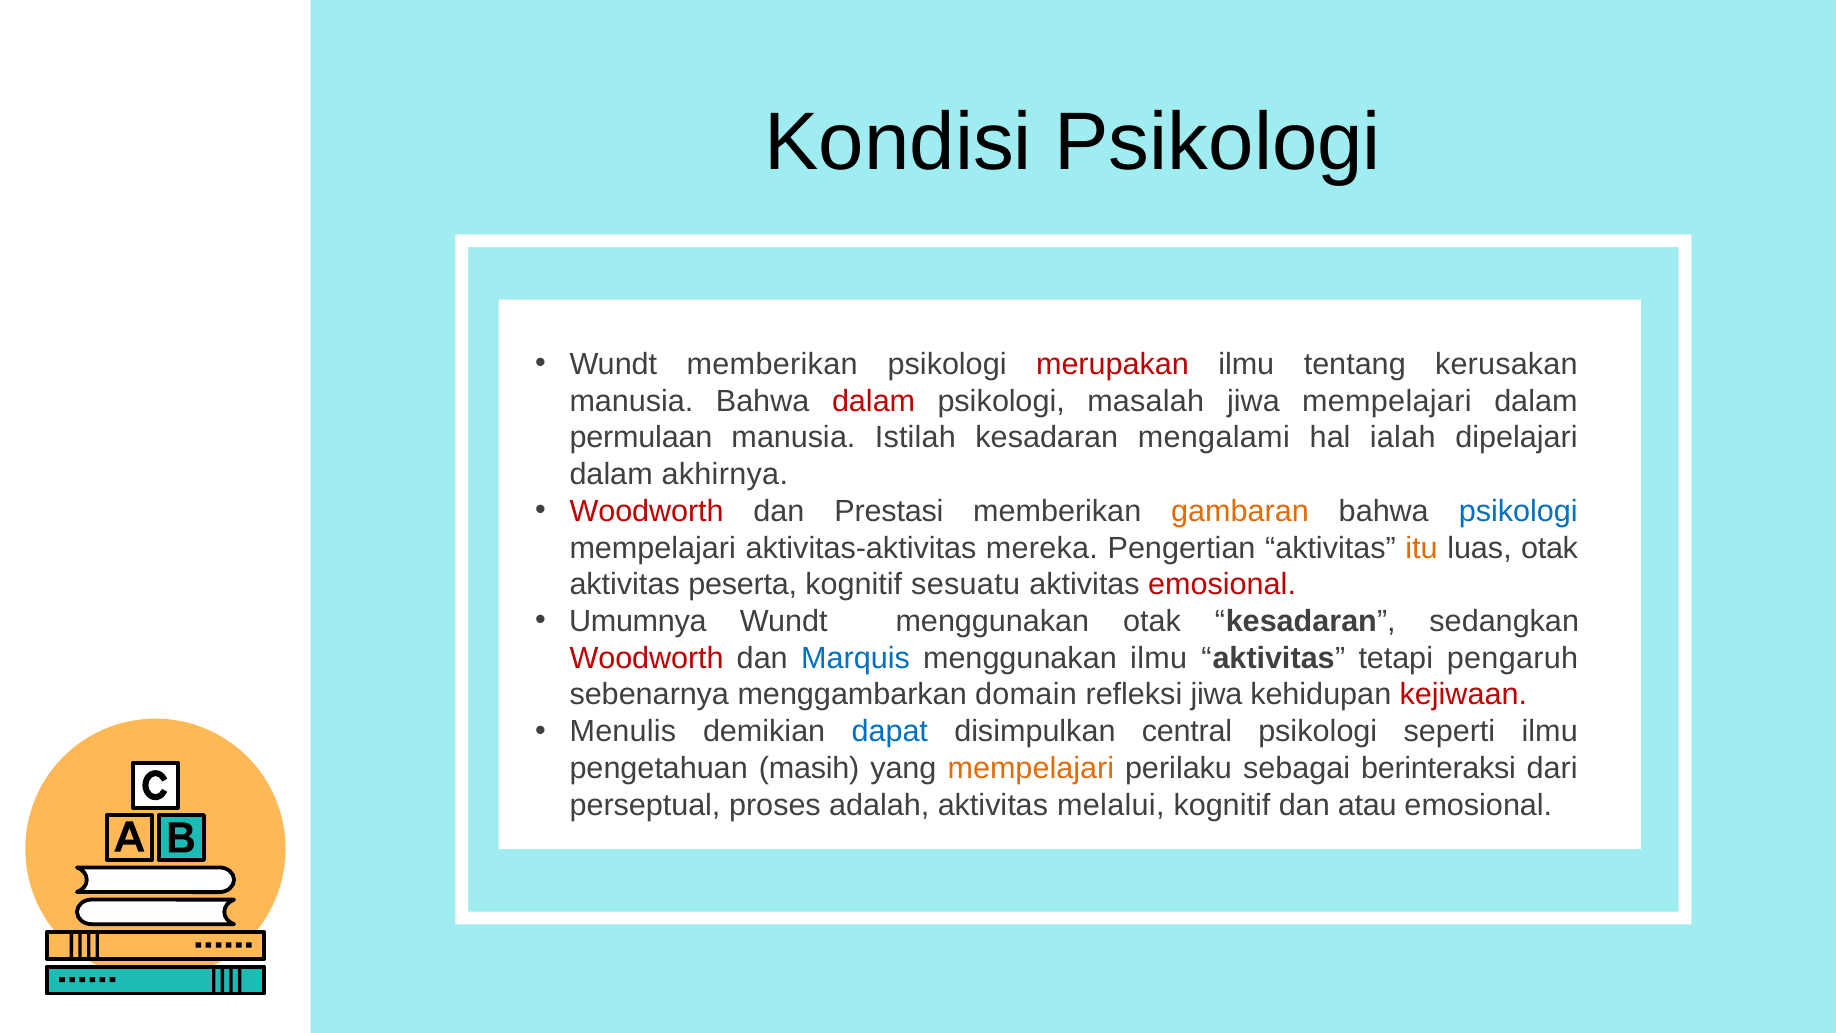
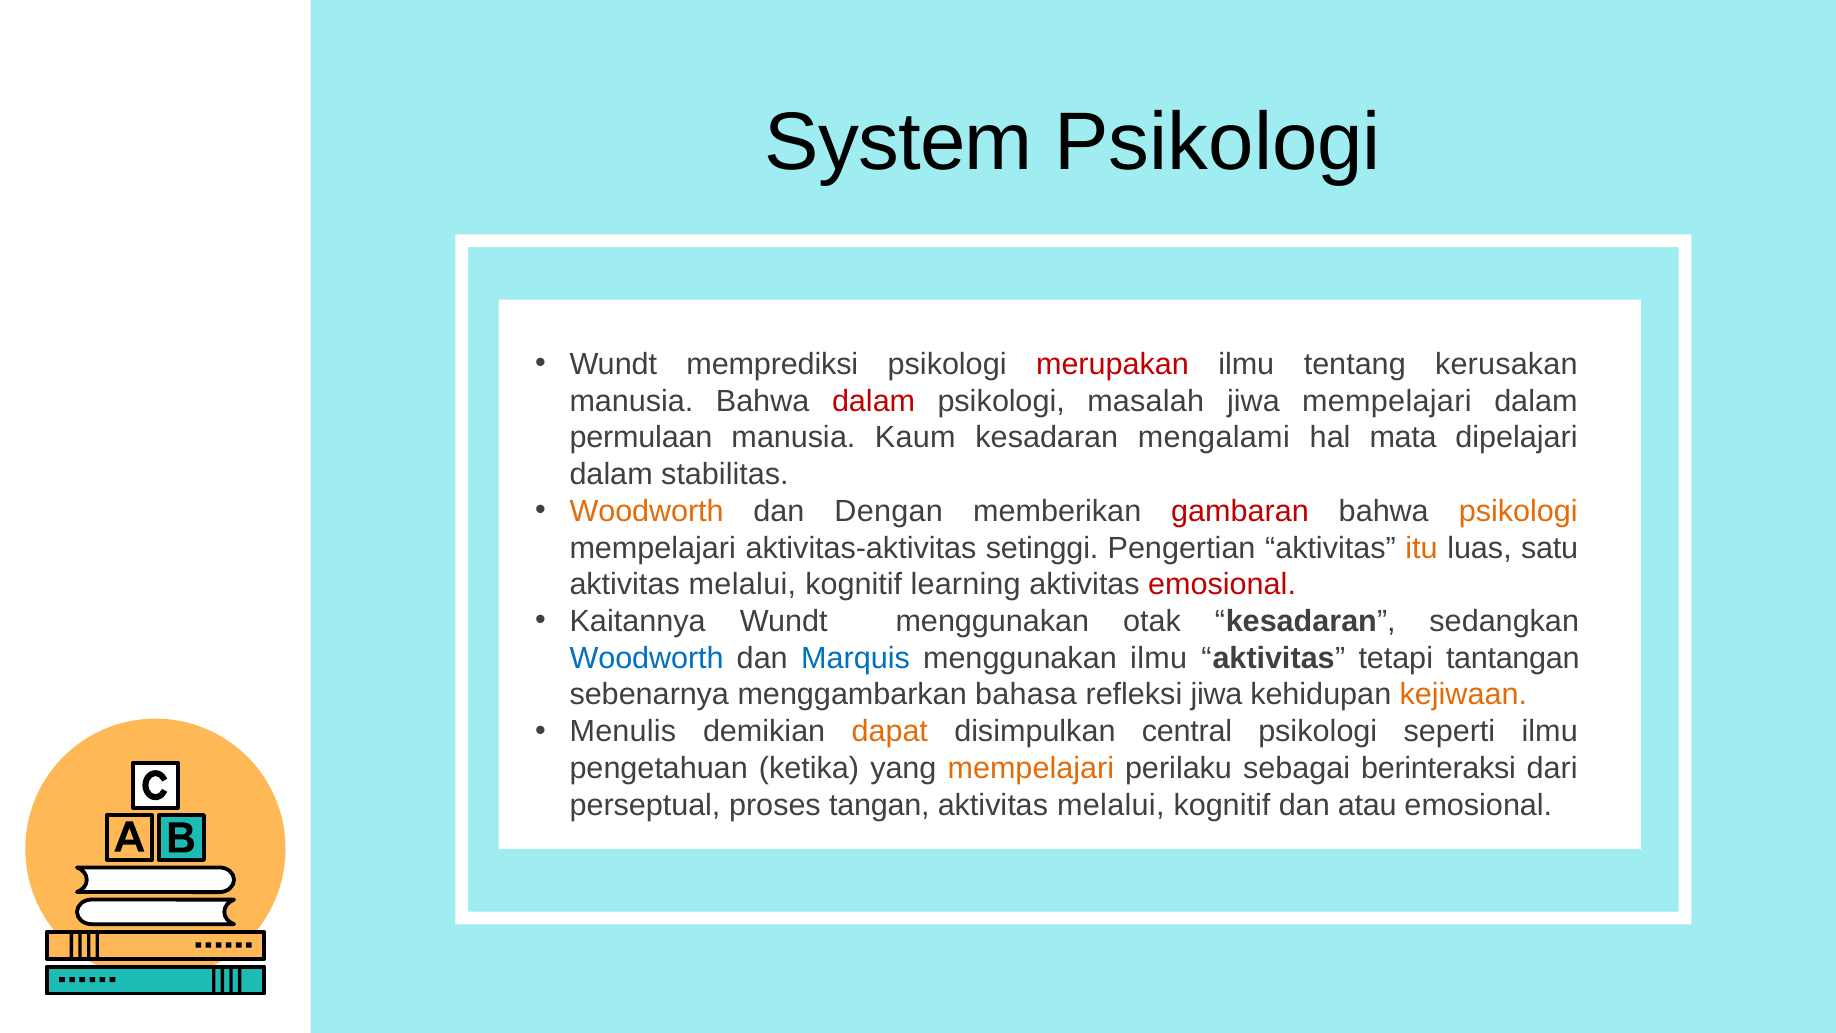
Kondisi: Kondisi -> System (899, 142)
Wundt memberikan: memberikan -> memprediksi (772, 364)
Istilah: Istilah -> Kaum (915, 438)
ialah: ialah -> mata (1403, 438)
akhirnya: akhirnya -> stabilitas (725, 474)
Woodworth colour: red -> orange (647, 511)
Prestasi: Prestasi -> Dengan (889, 511)
gambaran colour: orange -> red (1240, 511)
psikologi colour: blue -> orange (1518, 511)
mereka: mereka -> setinggi (1042, 548)
luas otak: otak -> satu (1550, 548)
peserta: peserta -> melalui (742, 585)
sesuatu: sesuatu -> learning (966, 585)
Umumnya: Umumnya -> Kaitannya (638, 621)
Woodworth colour: red -> blue (647, 658)
pengaruh: pengaruh -> tantangan (1513, 658)
domain: domain -> bahasa (1026, 695)
kejiwaan colour: red -> orange (1463, 695)
dapat colour: blue -> orange (890, 731)
masih: masih -> ketika (809, 768)
adalah: adalah -> tangan (879, 805)
